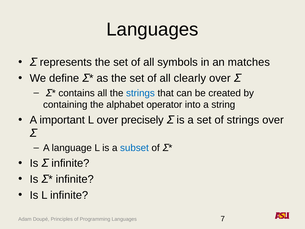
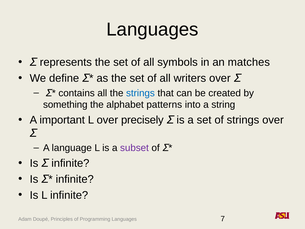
clearly: clearly -> writers (190, 78)
containing: containing -> something (65, 105)
operator: operator -> patterns (164, 105)
subset colour: blue -> purple (134, 148)
